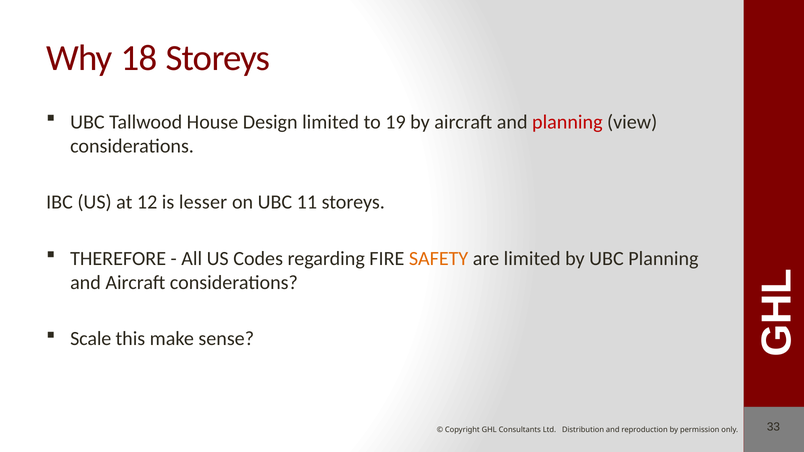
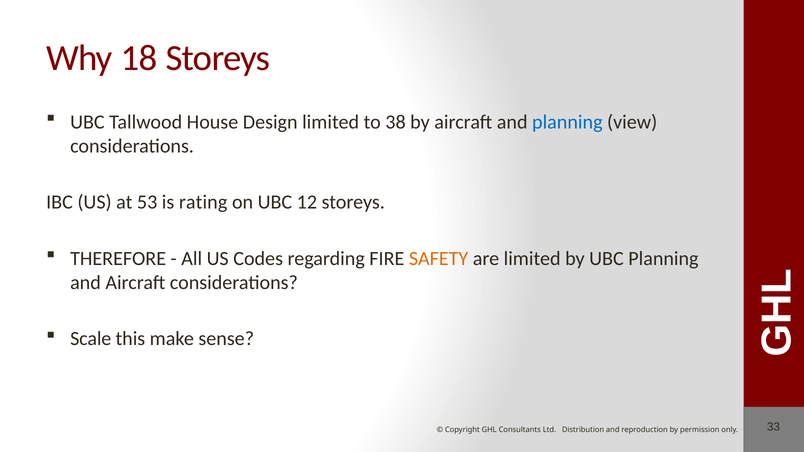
19: 19 -> 38 (395, 122)
planning colour: red -> blue (567, 122)
12: 12 -> 53 (147, 202)
lesser: lesser -> rating (203, 202)
11: 11 -> 12 (307, 202)
